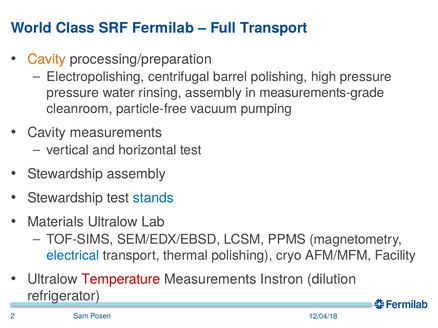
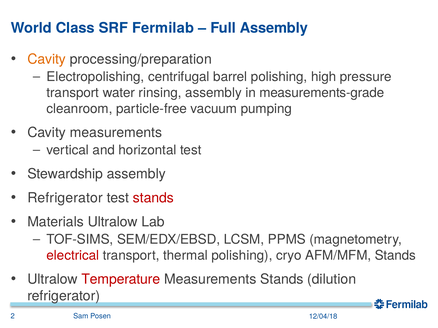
Full Transport: Transport -> Assembly (274, 28)
pressure: pressure -> transport (73, 93)
Stewardship: Stewardship -> Refrigerator (65, 198)
stands colour: blue -> red (153, 198)
electrical colour: blue -> red (73, 256)
AFM/MFM Facility: Facility -> Stands (395, 256)
Measurements Instron: Instron -> Stands (282, 280)
